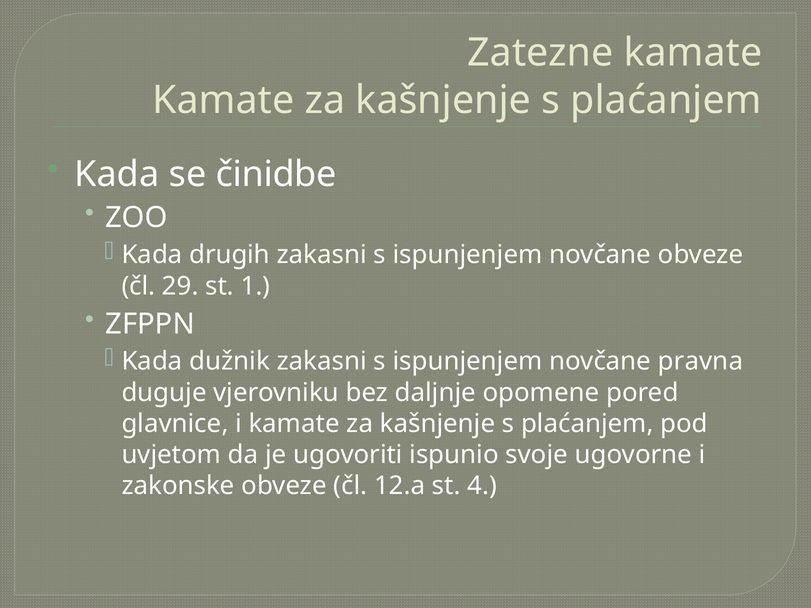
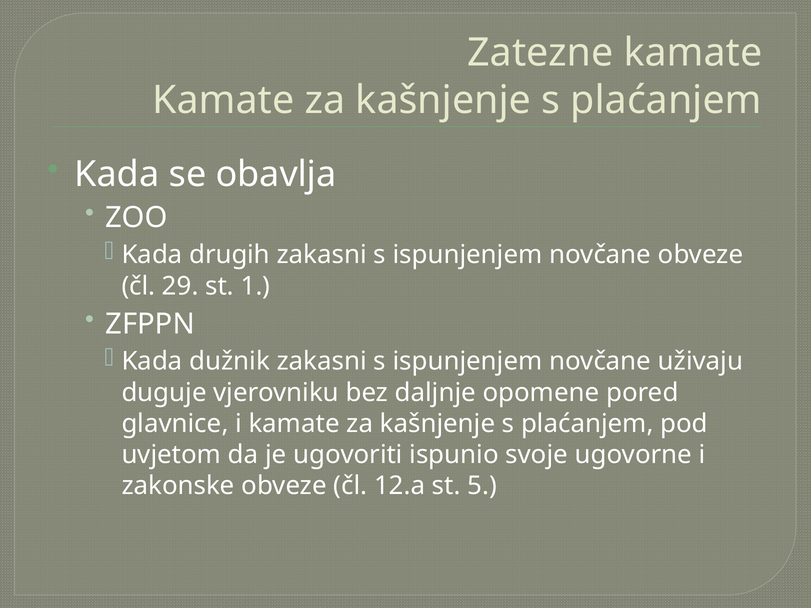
činidbe: činidbe -> obavlja (276, 174)
pravna: pravna -> uživaju (700, 361)
4: 4 -> 5 (482, 486)
